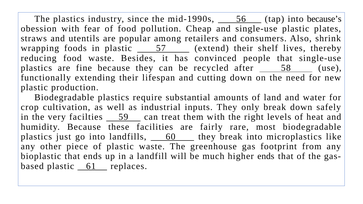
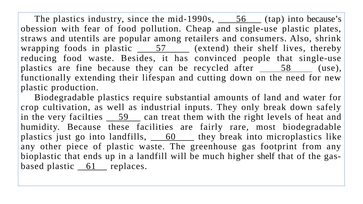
higher ends: ends -> shelf (266, 156)
